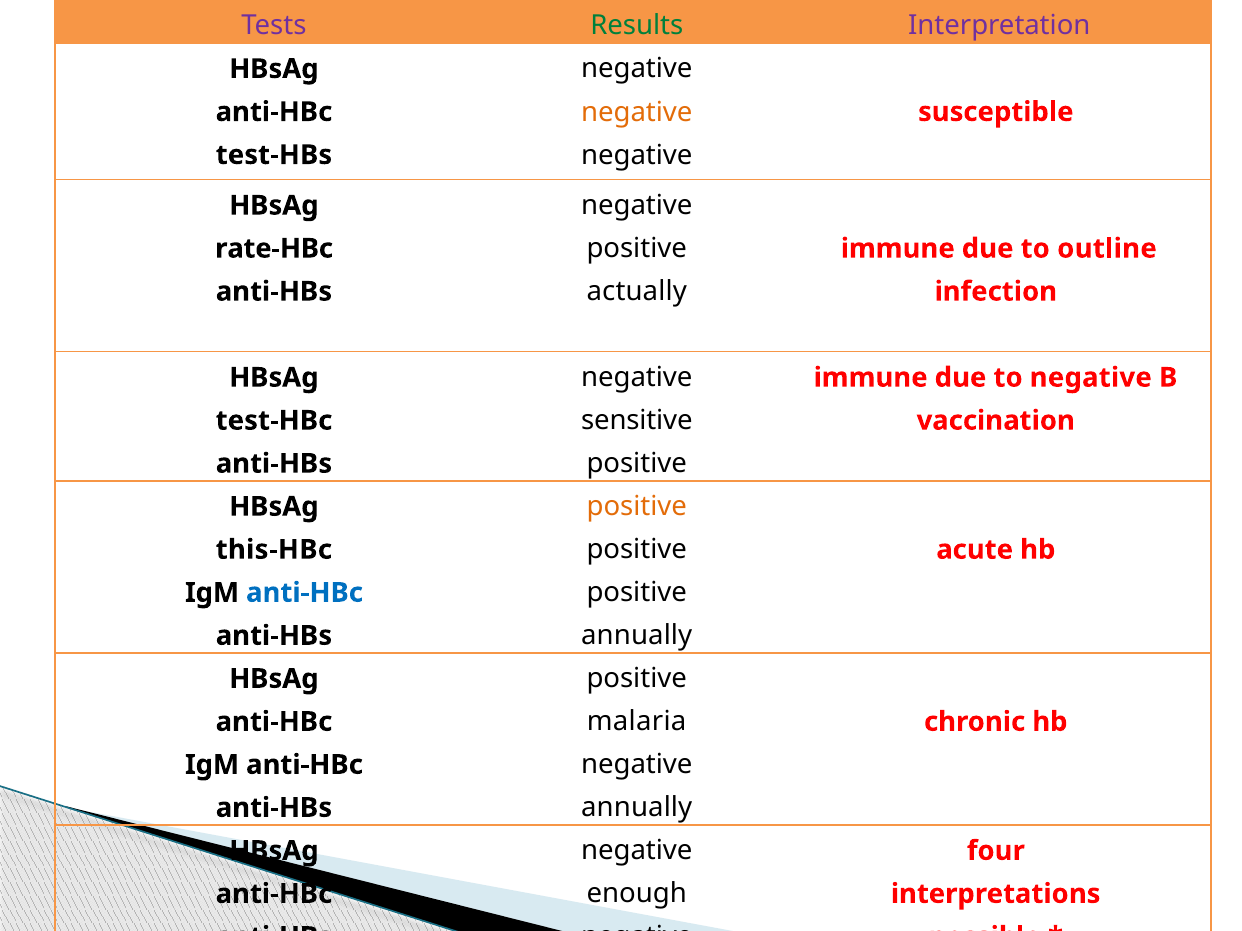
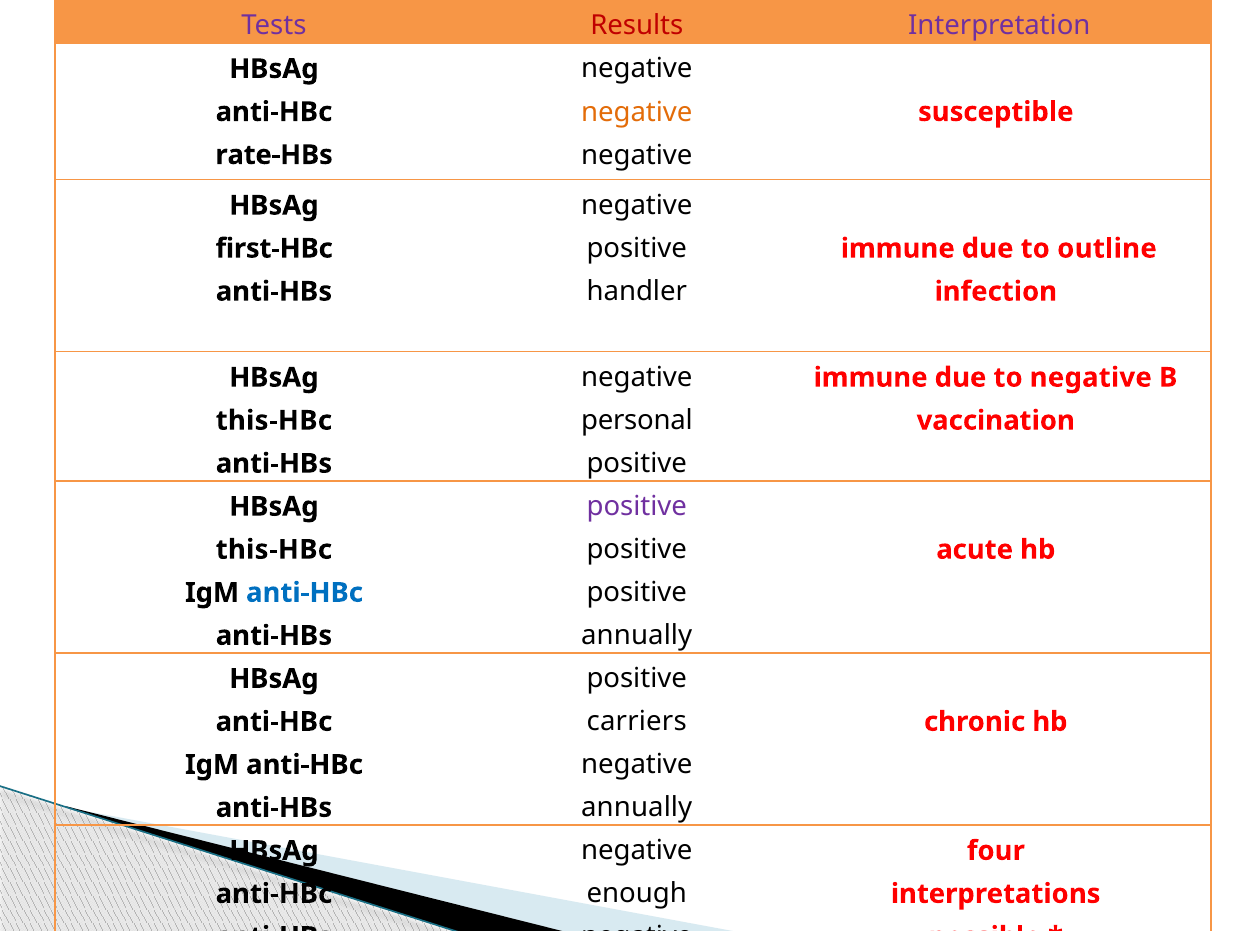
Results colour: green -> red (637, 26)
test-HBs: test-HBs -> rate-HBs (274, 155)
rate-HBc: rate-HBc -> first-HBc (274, 249)
actually: actually -> handler (637, 292)
sensitive: sensitive -> personal (637, 421)
test-HBc: test-HBc -> this-HBc (274, 421)
positive colour: orange -> purple (637, 507)
malaria: malaria -> carriers (637, 722)
